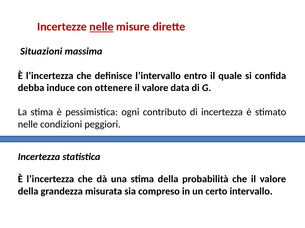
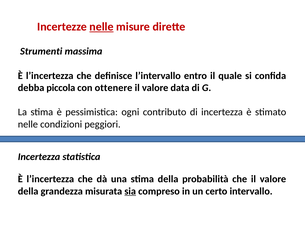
Situazioni: Situazioni -> Strumenti (41, 52)
induce: induce -> piccola (61, 88)
sia underline: none -> present (130, 192)
